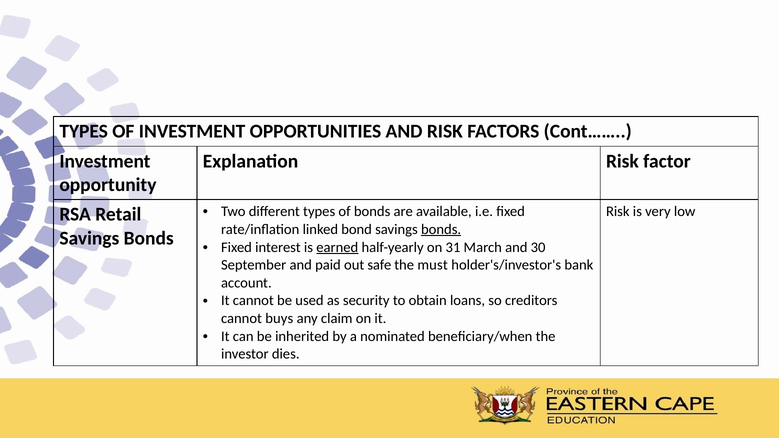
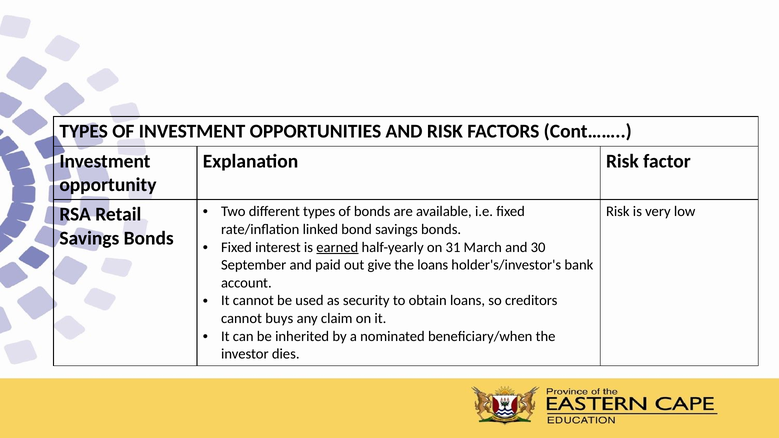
bonds underline: present -> none (441, 229)
safe: safe -> give (379, 265)
the must: must -> loans (433, 265)
